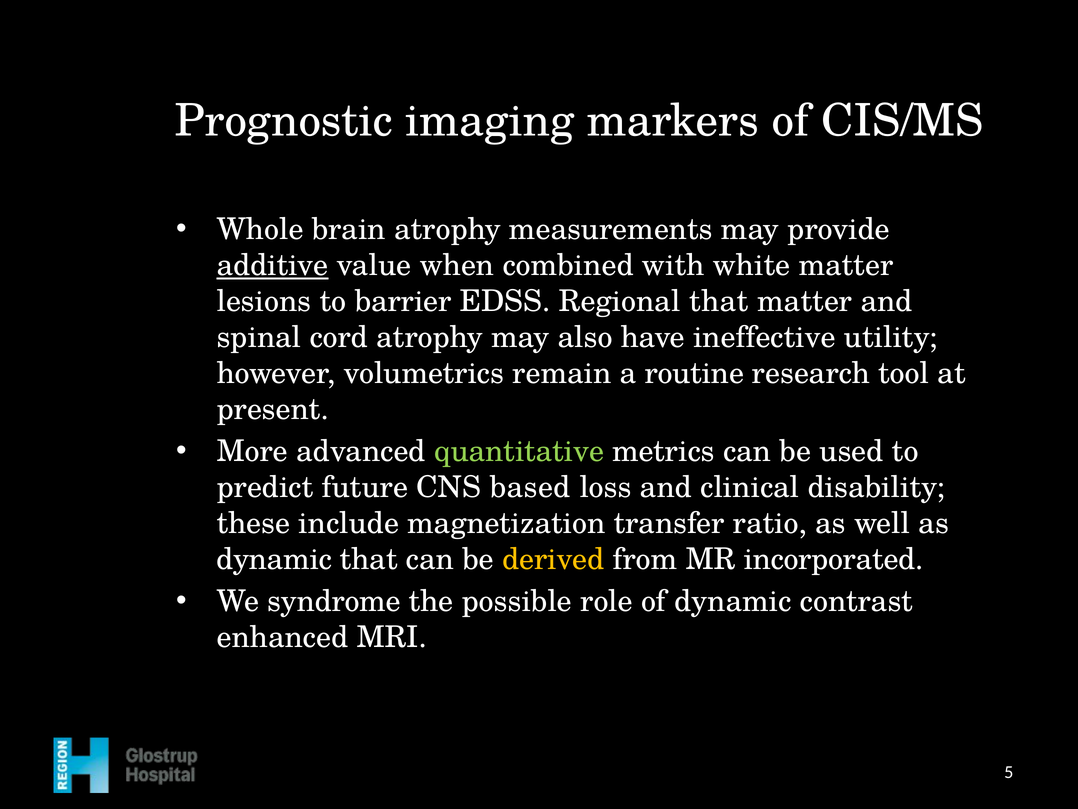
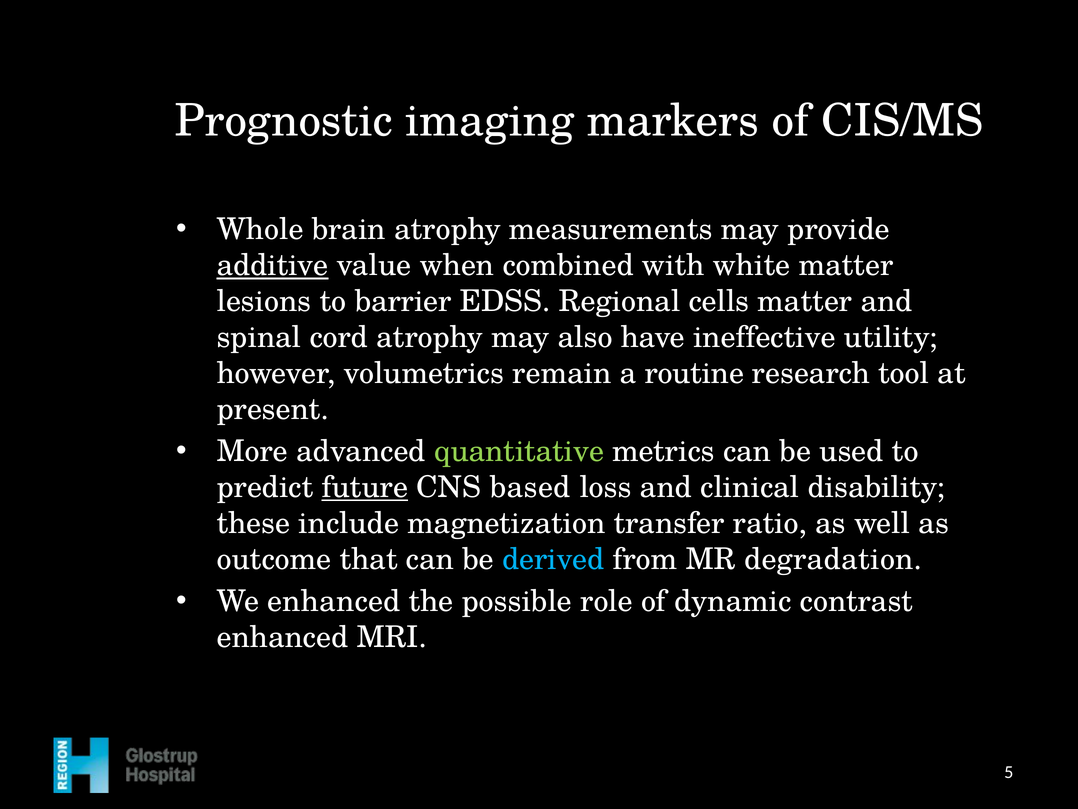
Regional that: that -> cells (719, 301)
future underline: none -> present (365, 487)
dynamic: dynamic -> outcome (274, 559)
derived colour: yellow -> light blue (553, 559)
incorporated: incorporated -> degradation (833, 559)
We syndrome: syndrome -> enhanced (334, 601)
